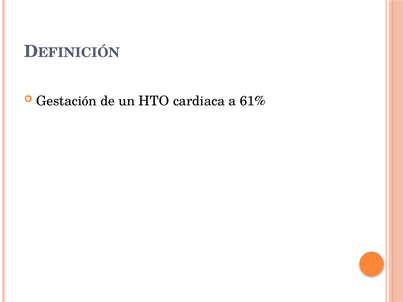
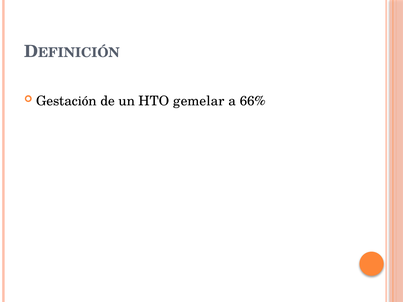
cardiaca: cardiaca -> gemelar (199, 101)
61%: 61% -> 66% (253, 101)
